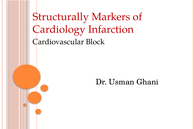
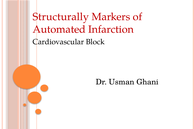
Cardiology: Cardiology -> Automated (59, 29)
